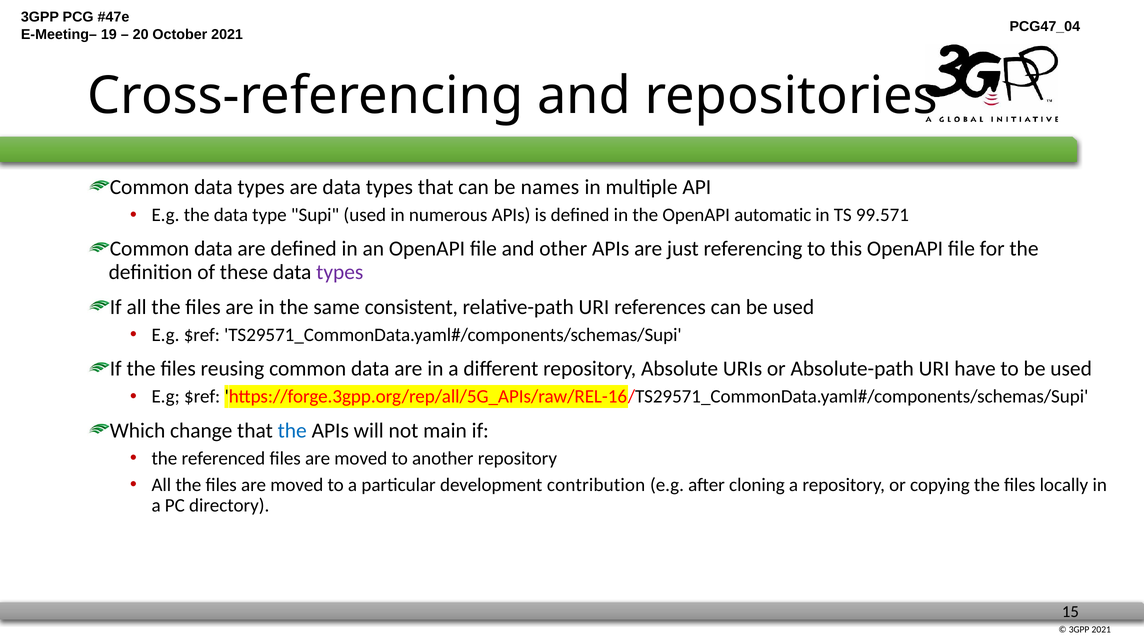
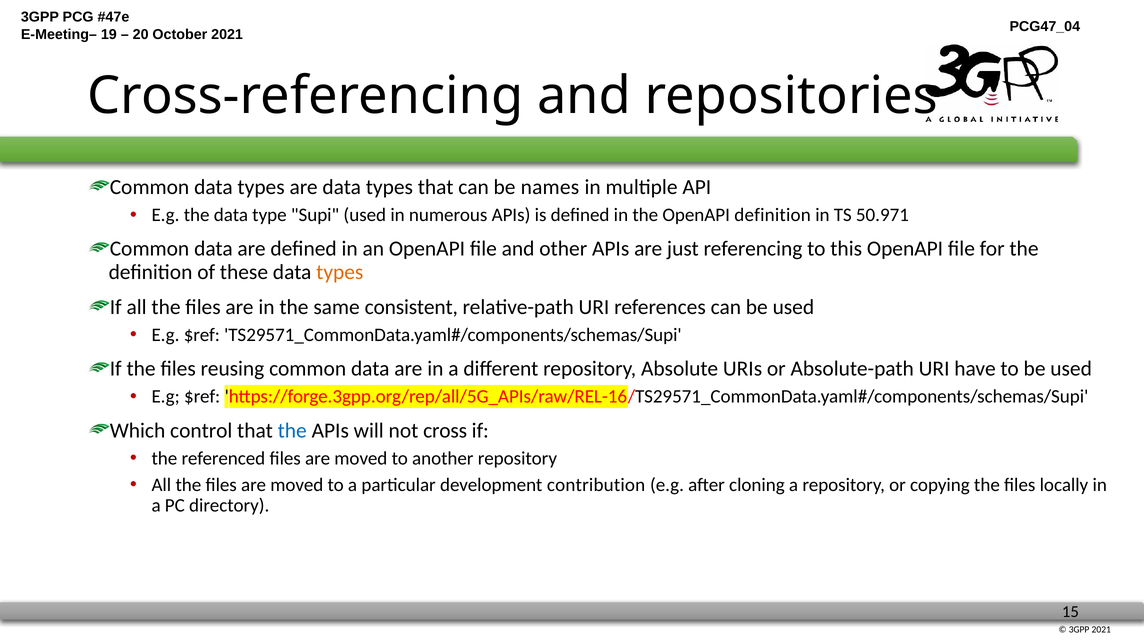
OpenAPI automatic: automatic -> definition (773, 215)
99.571: 99.571 -> 50.971 (882, 215)
types colour: purple -> orange (340, 272)
change: change -> control (201, 430)
main: main -> cross (445, 430)
